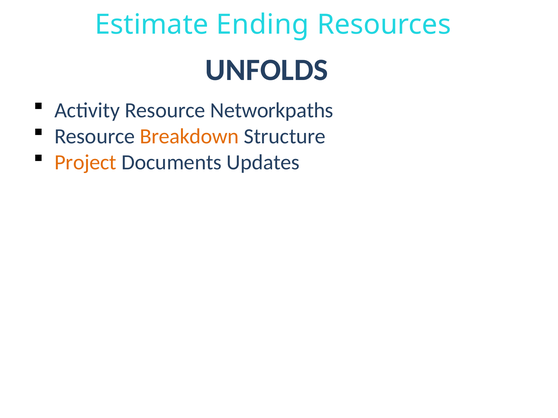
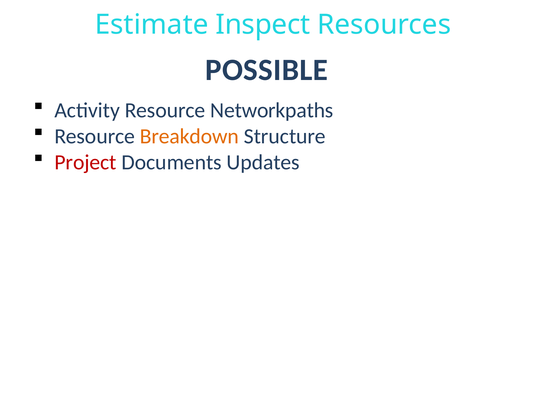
Ending: Ending -> Inspect (263, 25)
UNFOLDS: UNFOLDS -> POSSIBLE (267, 70)
Project colour: orange -> red (85, 162)
